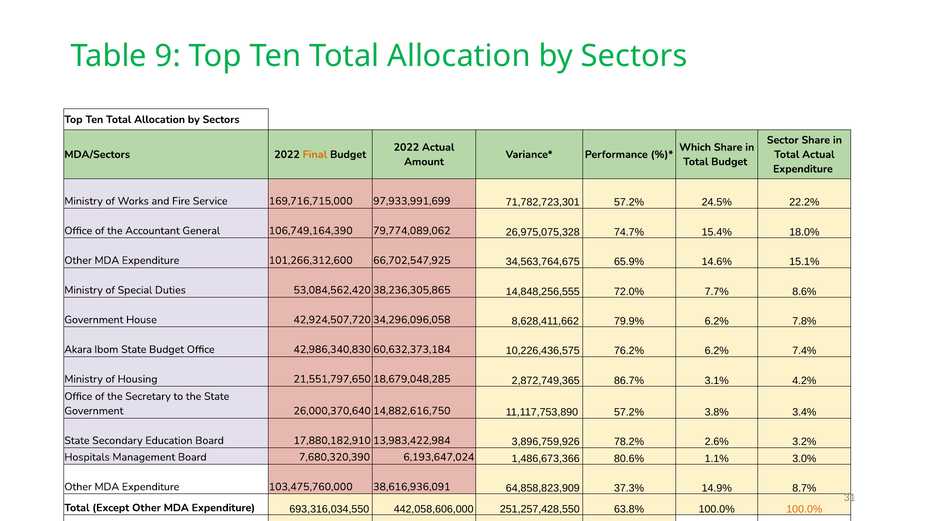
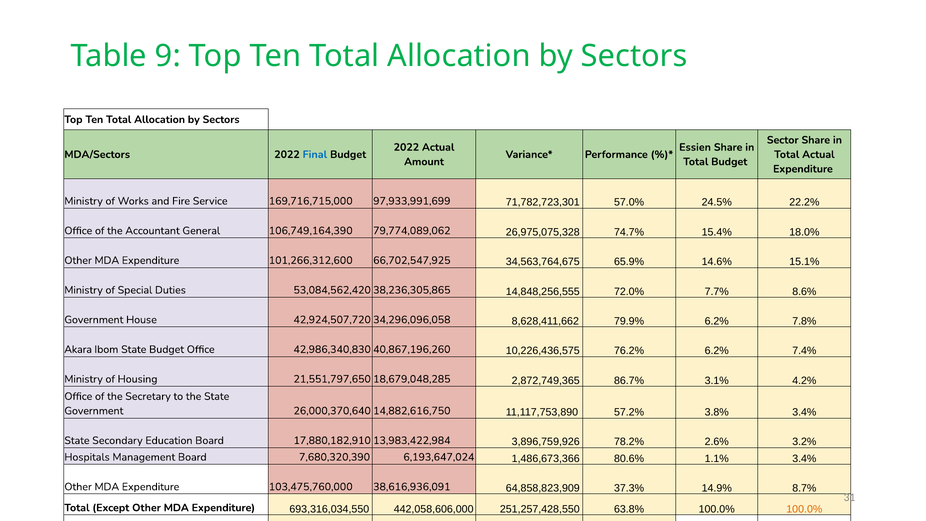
Which: Which -> Essien (695, 147)
Final colour: orange -> blue (315, 154)
71,782,723,301 57.2%: 57.2% -> 57.0% (629, 202)
60,632,373,184: 60,632,373,184 -> 40,867,196,260 (412, 349)
1.1% 3.0%: 3.0% -> 3.4% (804, 458)
